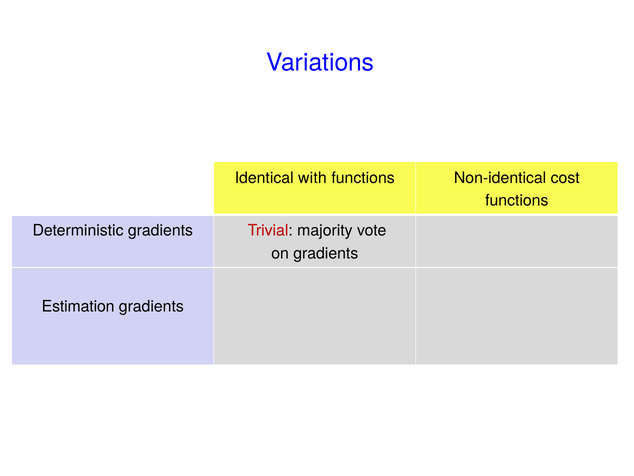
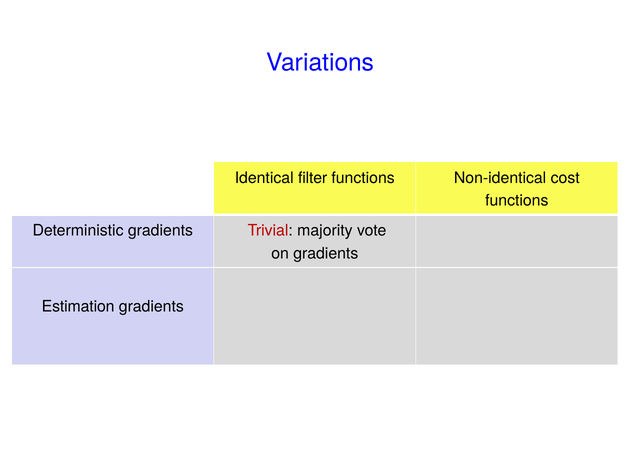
Identical with: with -> filter (313, 178)
